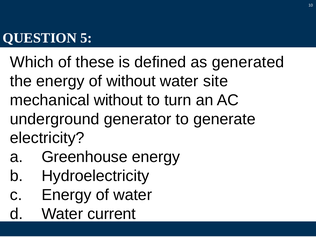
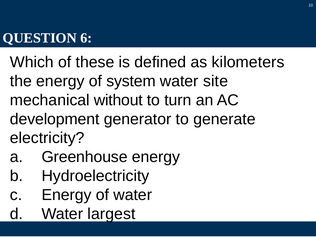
5: 5 -> 6 (86, 38)
generated: generated -> kilometers (248, 62)
of without: without -> system (131, 81)
underground: underground -> development (55, 119)
current: current -> largest (111, 214)
